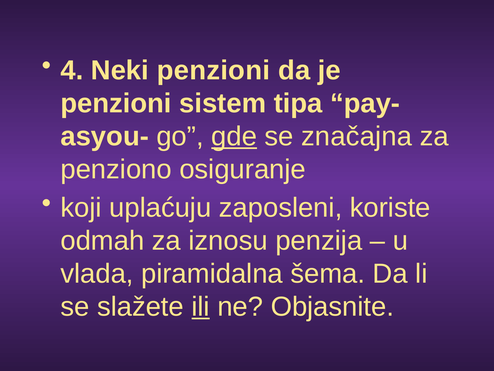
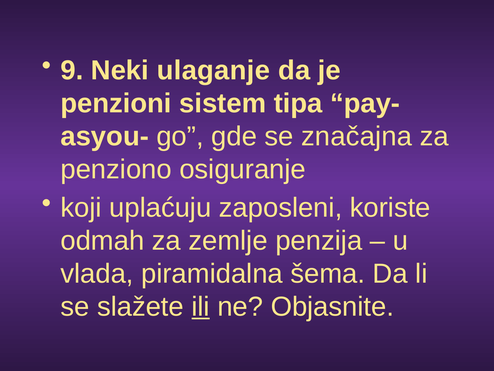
4: 4 -> 9 (72, 70)
Neki penzioni: penzioni -> ulaganje (213, 70)
gde underline: present -> none (234, 136)
iznosu: iznosu -> zemlje (228, 240)
